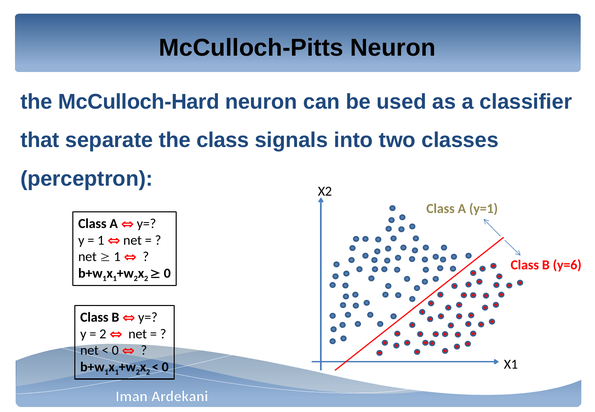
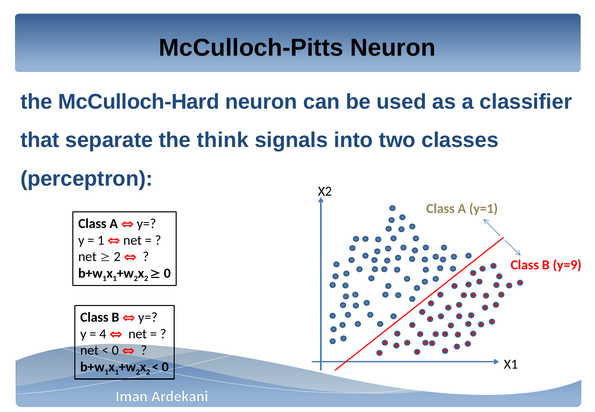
the class: class -> think (223, 140)
1: 1 -> 2 (117, 257)
y=6: y=6 -> y=9 (567, 265)
2: 2 -> 4 (103, 334)
